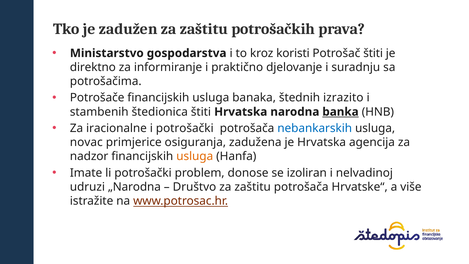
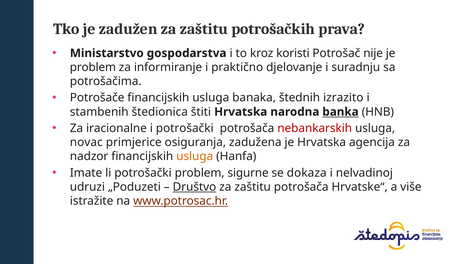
Potrošač štiti: štiti -> nije (373, 53)
direktno: direktno -> problem (93, 67)
nebankarskih colour: blue -> red (315, 128)
donose: donose -> sigurne (248, 173)
izoliran: izoliran -> dokaza (307, 173)
„Narodna: „Narodna -> „Poduzeti (134, 187)
Društvo underline: none -> present (194, 187)
